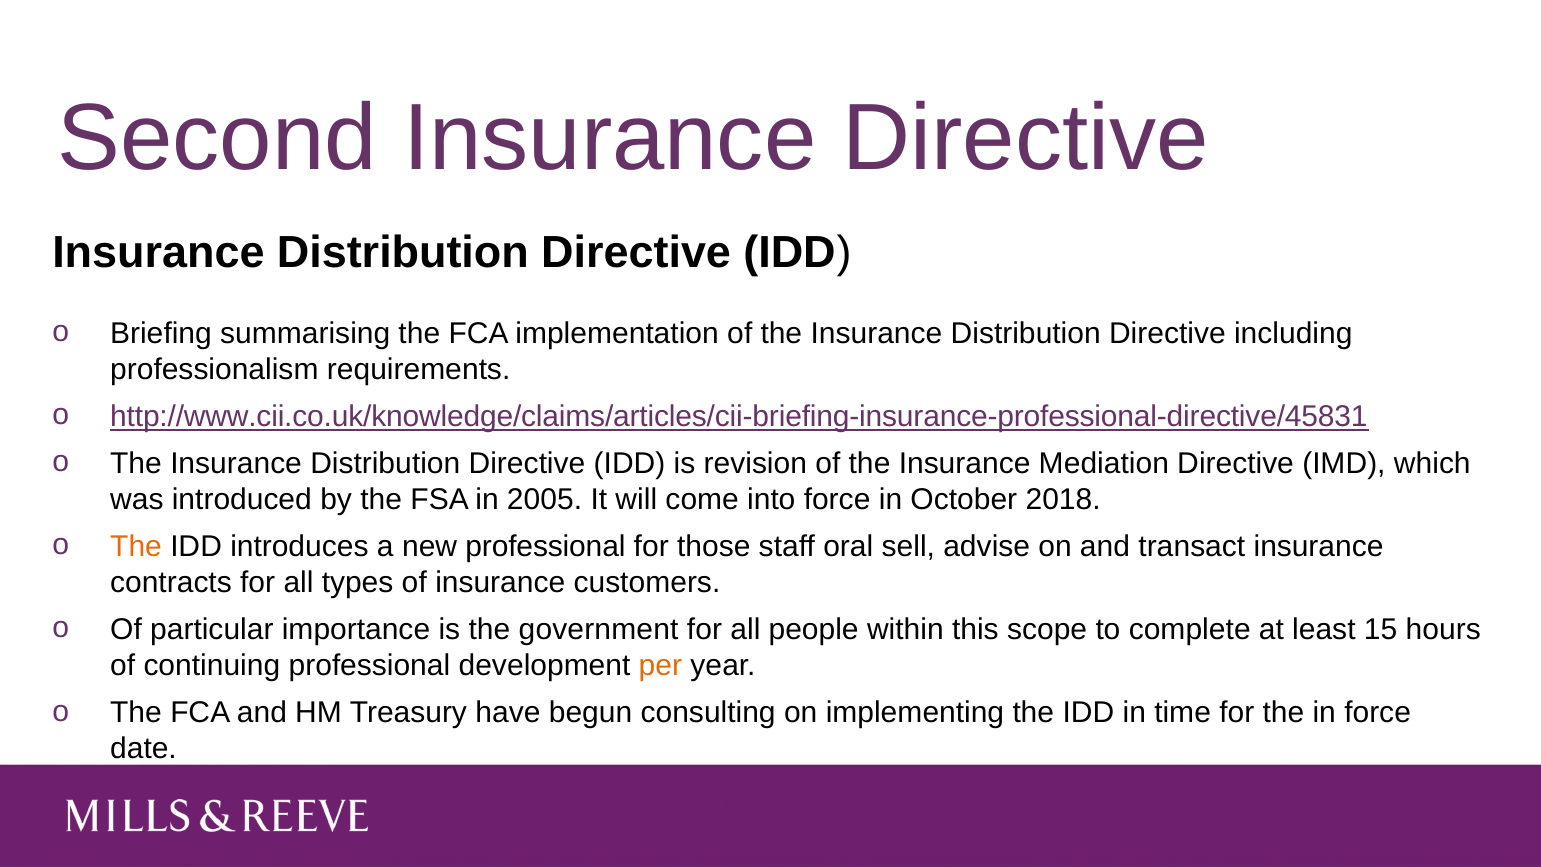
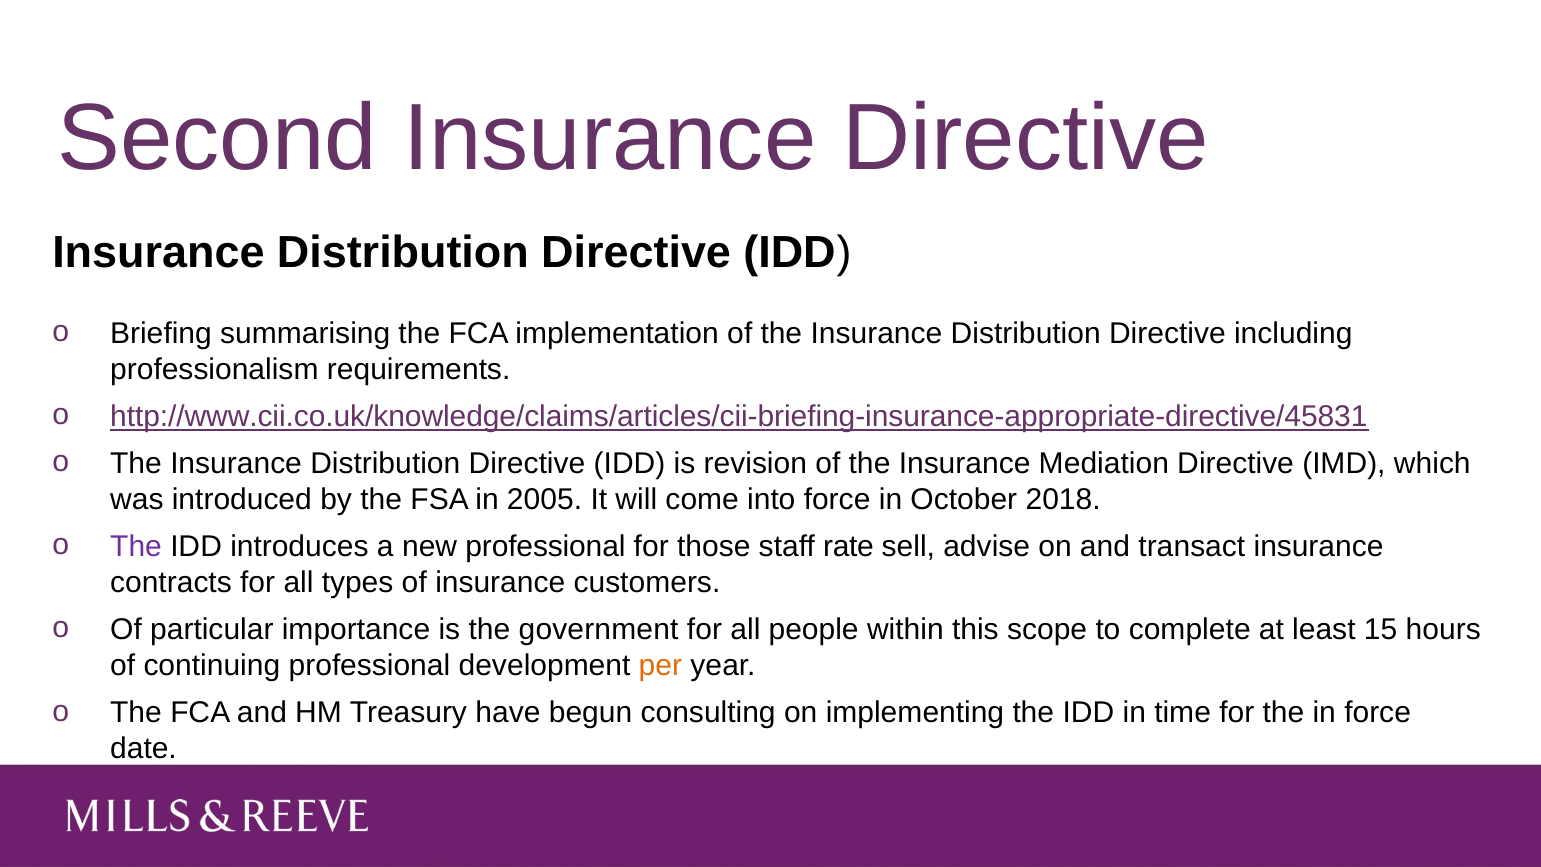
http://www.cii.co.uk/knowledge/claims/articles/cii-briefing-insurance-professional-directive/45831: http://www.cii.co.uk/knowledge/claims/articles/cii-briefing-insurance-professional-directive/45831 -> http://www.cii.co.uk/knowledge/claims/articles/cii-briefing-insurance-appropriate-directive/45831 (739, 416)
The colour: orange -> purple (136, 546)
oral: oral -> rate (848, 546)
